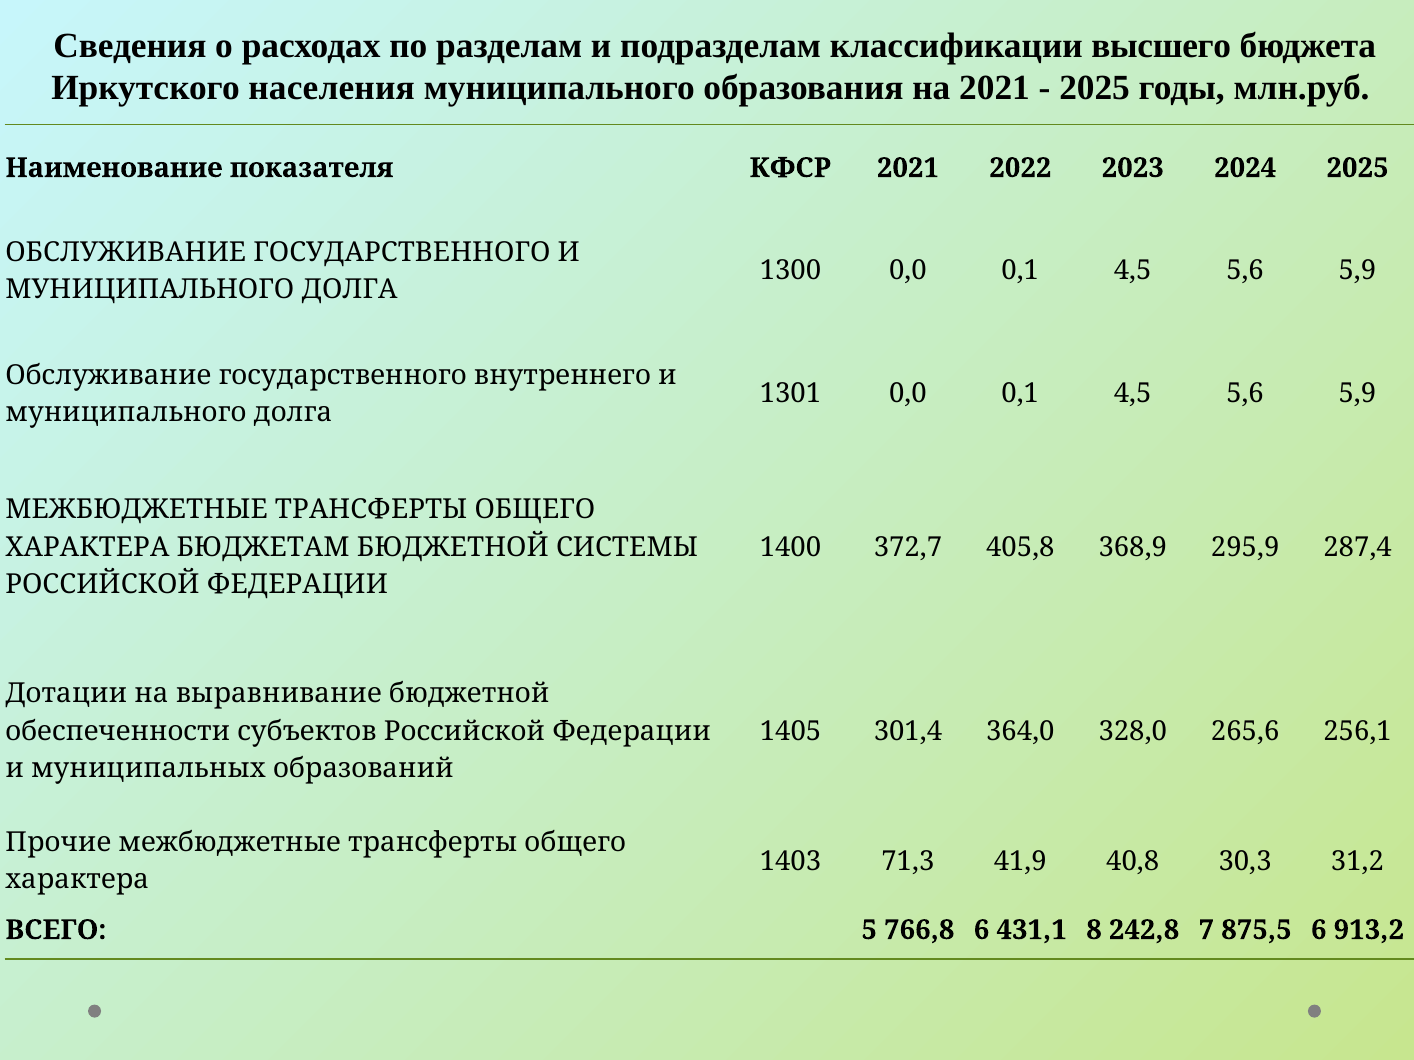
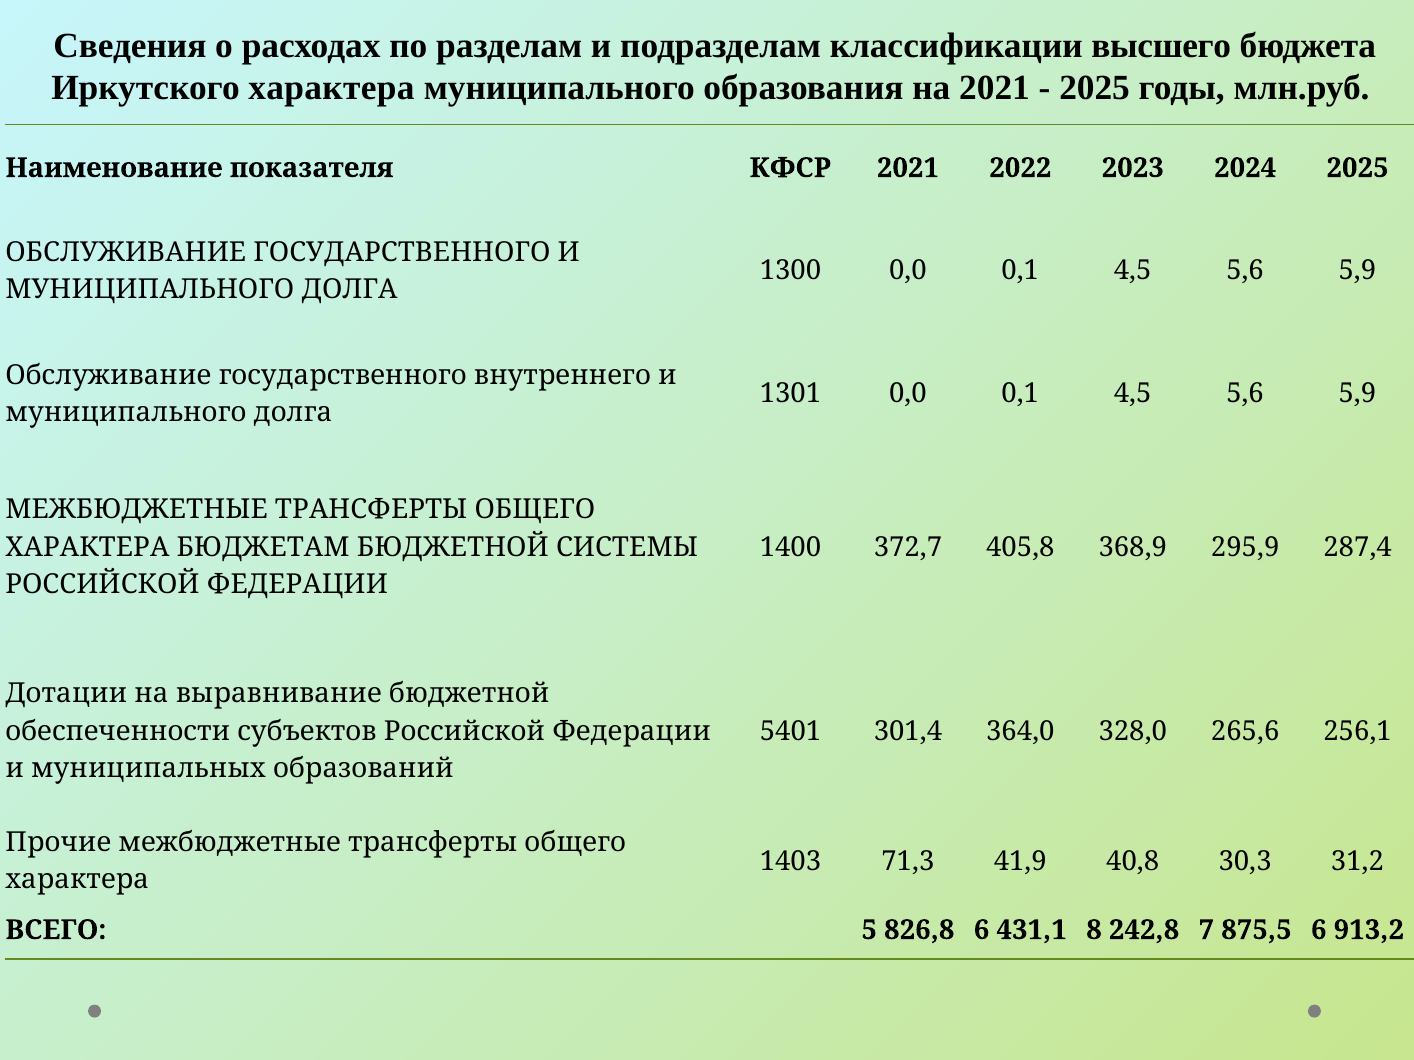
Иркутского населения: населения -> характера (331, 88)
1405: 1405 -> 5401 (791, 732)
766,8: 766,8 -> 826,8 (919, 930)
